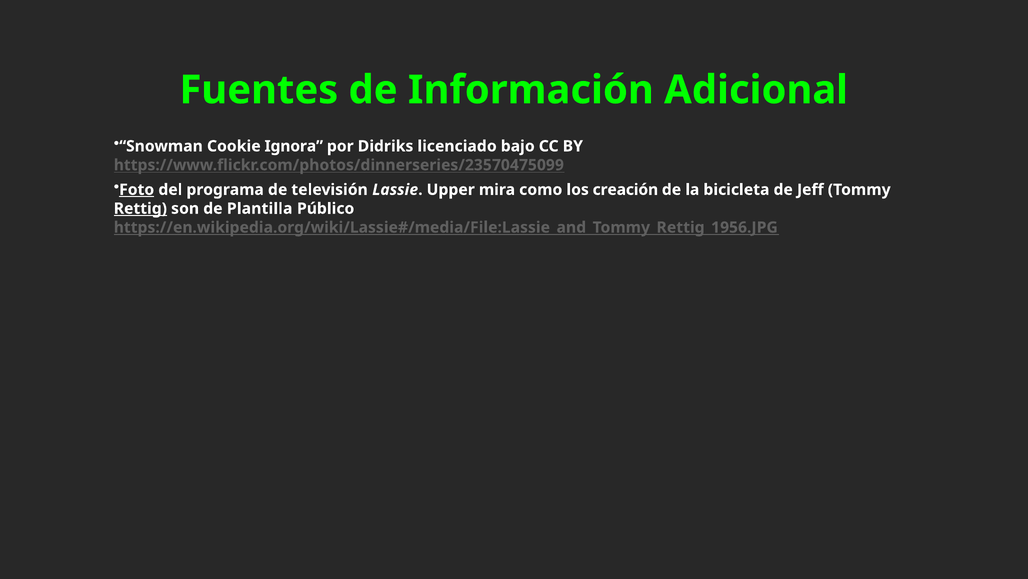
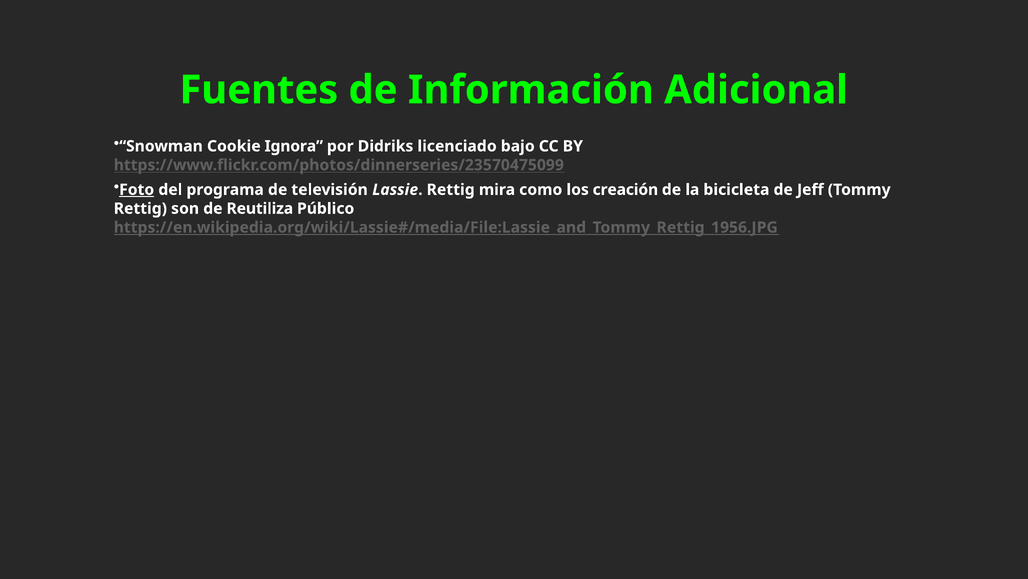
Lassie Upper: Upper -> Rettig (451, 189)
Rettig underline: present -> none (140, 208)
Plantilla: Plantilla -> Reutiliza (260, 208)
